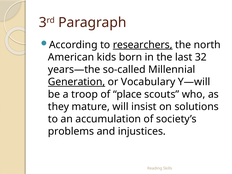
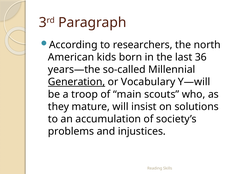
researchers underline: present -> none (143, 45)
32: 32 -> 36 (201, 57)
place: place -> main (127, 94)
